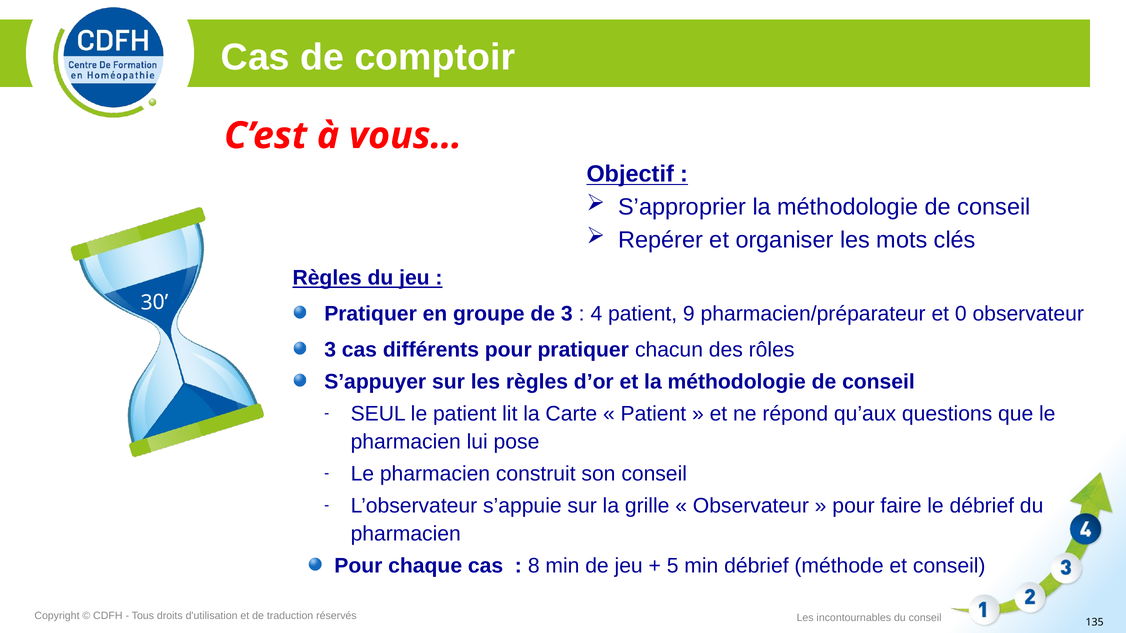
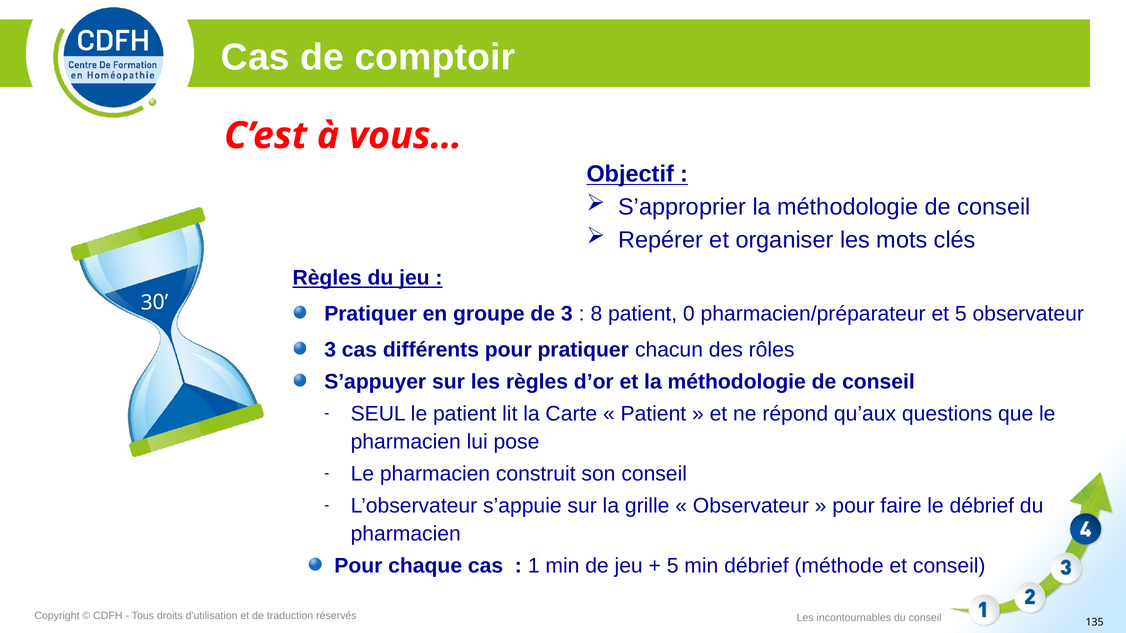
4: 4 -> 8 (596, 314)
9: 9 -> 0 (689, 314)
et 0: 0 -> 5 (961, 314)
8: 8 -> 1 (534, 566)
